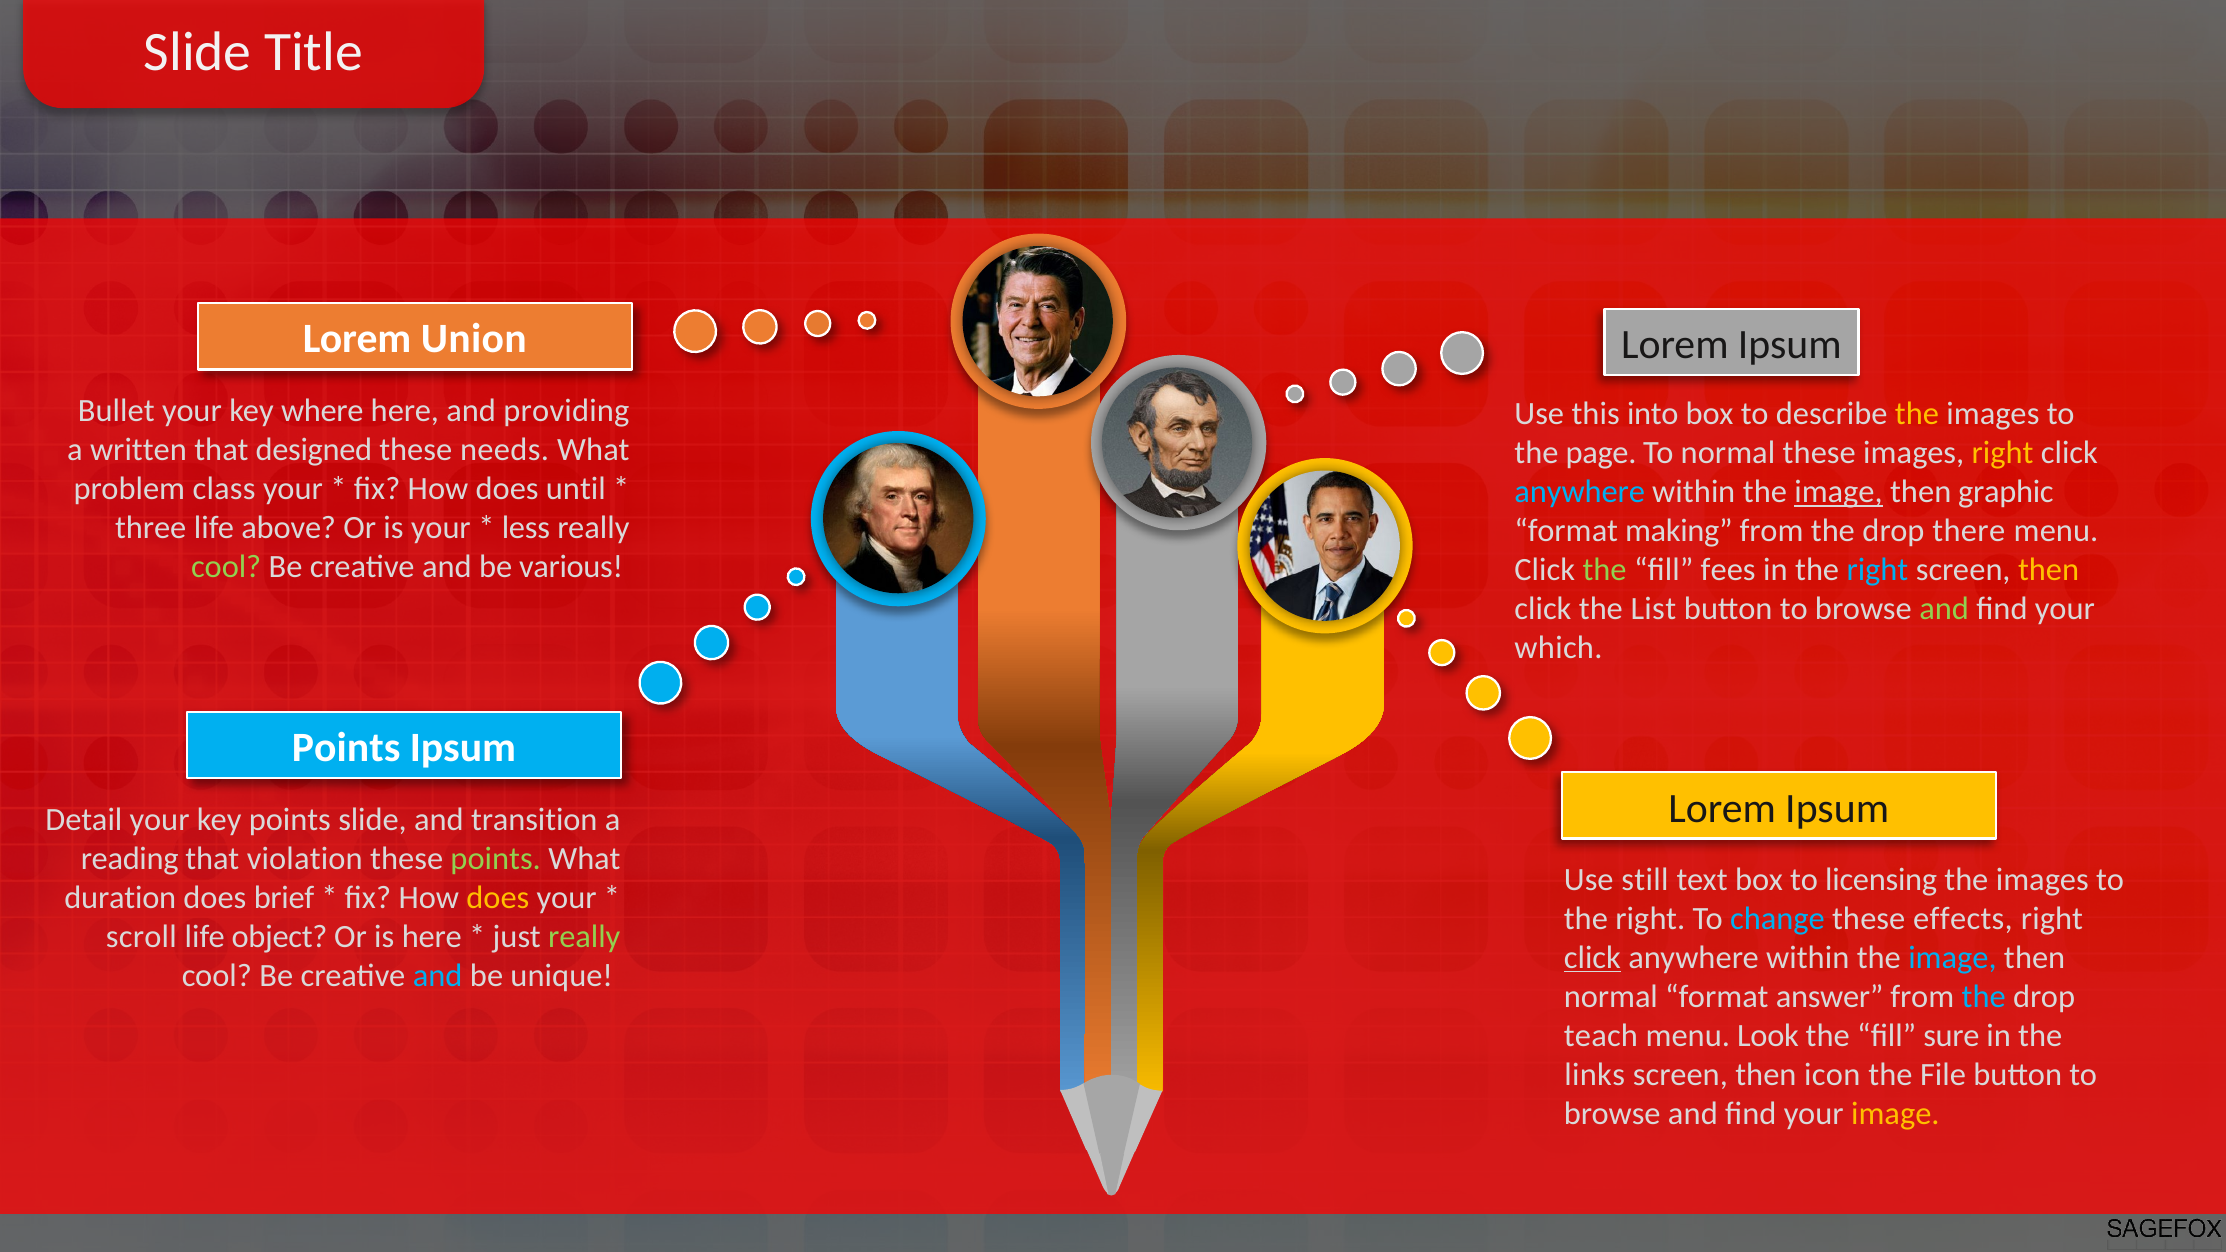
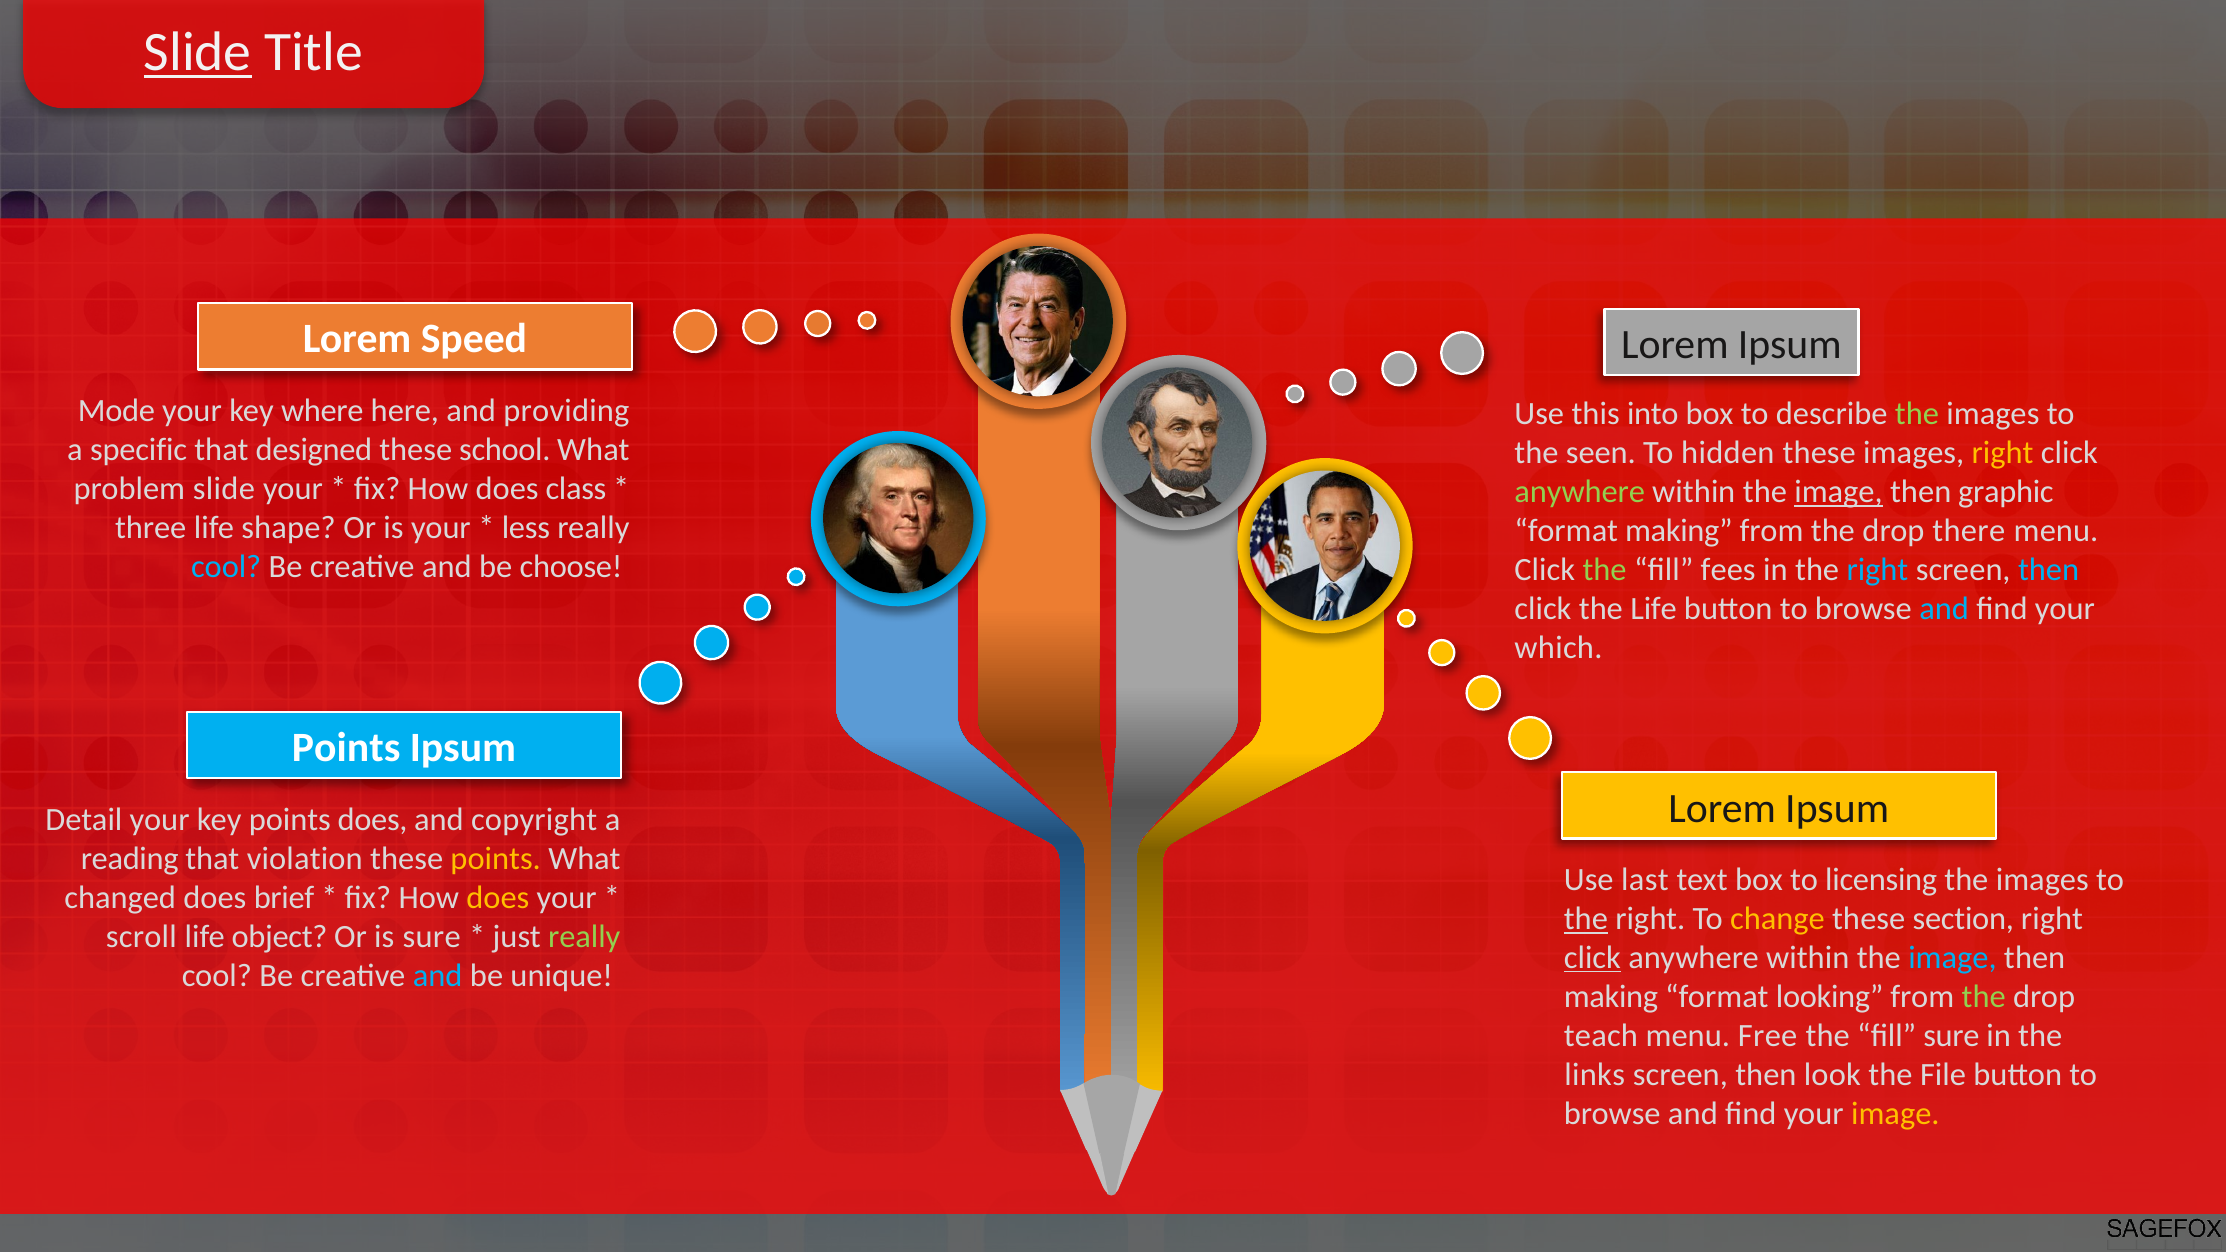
Slide underline: none -> present (198, 53)
Union: Union -> Speed (474, 339)
Bullet: Bullet -> Mode (116, 411)
the colour: yellow -> light green (1917, 414)
written: written -> specific (139, 450)
needs: needs -> school (505, 450)
page: page -> seen (1601, 453)
To normal: normal -> hidden (1728, 453)
problem class: class -> slide (224, 488)
until: until -> class (576, 488)
anywhere colour: light blue -> light green (1580, 492)
above: above -> shape (288, 527)
cool colour: light green -> light blue (226, 566)
various: various -> choose (571, 566)
then colour: yellow -> light blue (2049, 570)
the List: List -> Life (1654, 609)
and colour: light green -> light blue (1944, 609)
points slide: slide -> does (373, 819)
transition: transition -> copyright (534, 819)
points colour: light green -> yellow (496, 858)
still: still -> last (1645, 880)
duration: duration -> changed (120, 897)
the underline: none -> present (1586, 919)
change colour: light blue -> yellow (1777, 919)
effects: effects -> section (1963, 919)
is here: here -> sure (432, 936)
normal: normal -> making (1611, 997)
answer: answer -> looking (1830, 997)
the colour: light blue -> light green (1984, 997)
Look: Look -> Free (1768, 1036)
icon: icon -> look (1832, 1075)
